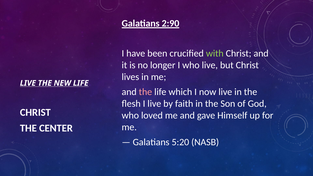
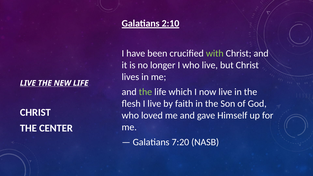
2:90: 2:90 -> 2:10 (171, 23)
the colour: pink -> light green (145, 92)
5:20: 5:20 -> 7:20 (180, 142)
